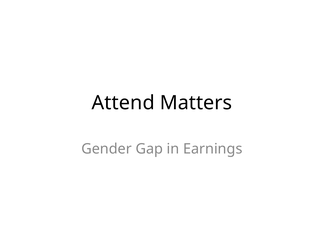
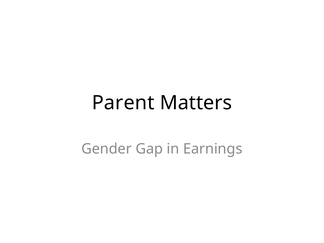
Attend: Attend -> Parent (123, 103)
